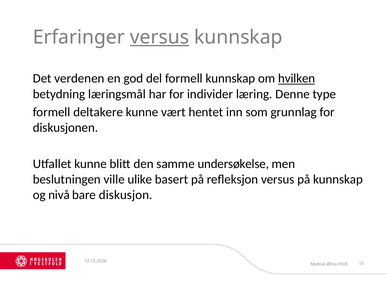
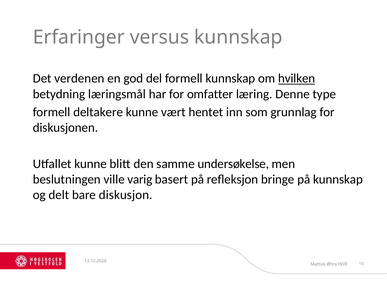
versus underline: present -> none (159, 37)
individer: individer -> omfatter (210, 94)
ulike: ulike -> varig (140, 179)
refleksjon versus: versus -> bringe (278, 179)
nivå: nivå -> delt (59, 194)
